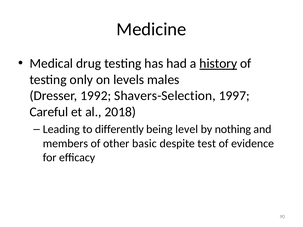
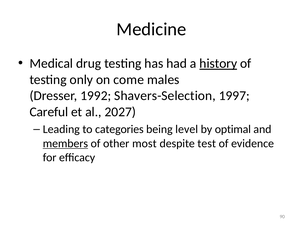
levels: levels -> come (129, 80)
2018: 2018 -> 2027 (120, 112)
differently: differently -> categories (119, 129)
nothing: nothing -> optimal (233, 129)
members underline: none -> present (65, 144)
basic: basic -> most (144, 144)
